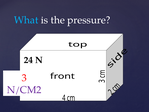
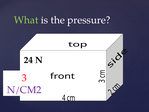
What colour: light blue -> light green (26, 20)
